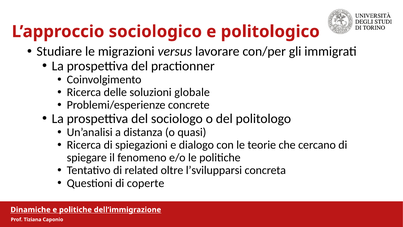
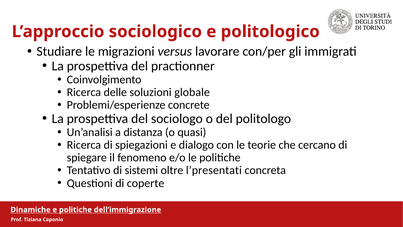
related: related -> sistemi (141, 170)
l’svilupparsi: l’svilupparsi -> l’presentati (214, 170)
